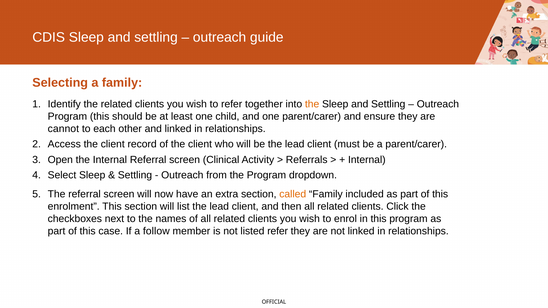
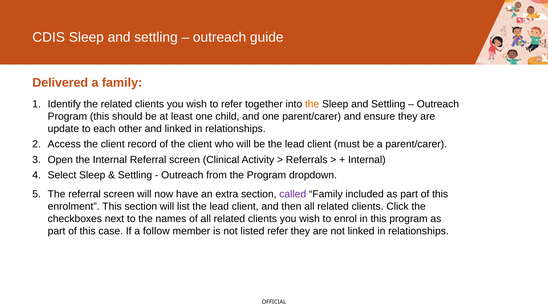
Selecting: Selecting -> Delivered (60, 83)
cannot: cannot -> update (63, 129)
called colour: orange -> purple (293, 194)
